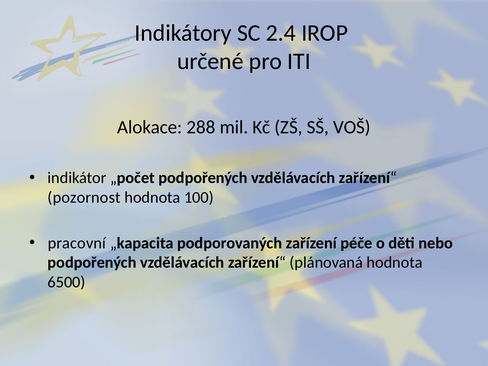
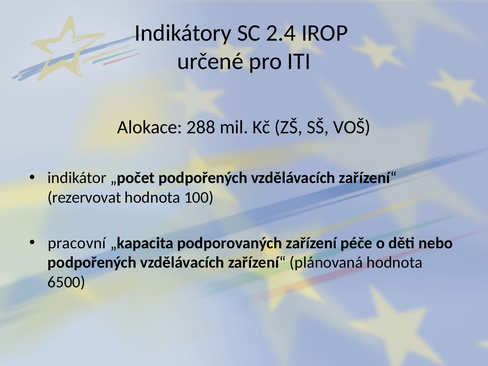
pozornost: pozornost -> rezervovat (84, 197)
